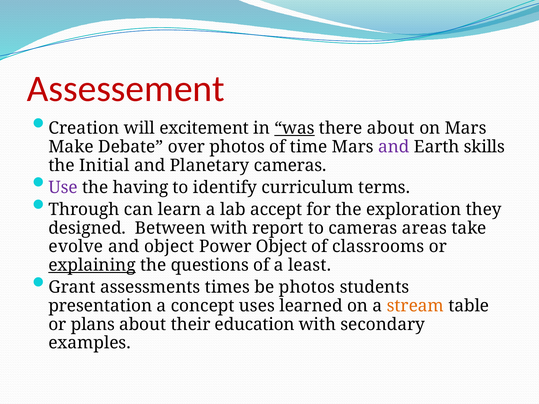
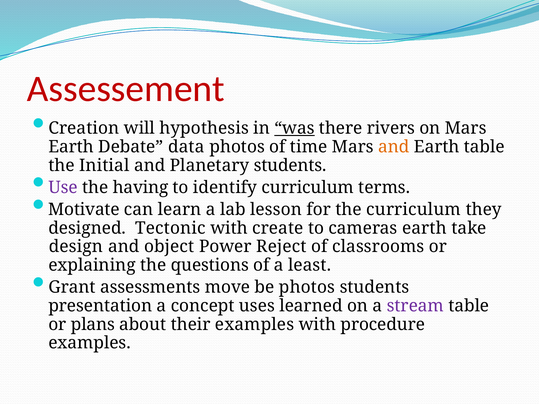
excitement: excitement -> hypothesis (204, 128)
there about: about -> rivers (391, 128)
Make: Make -> Earth (71, 147)
over: over -> data (186, 147)
and colour: purple -> orange (394, 147)
Earth skills: skills -> table (484, 147)
Planetary cameras: cameras -> students (290, 165)
Through: Through -> Motivate (84, 210)
accept: accept -> lesson (276, 210)
the exploration: exploration -> curriculum (414, 210)
Between: Between -> Tectonic (170, 228)
report: report -> create (278, 228)
cameras areas: areas -> earth (424, 228)
evolve: evolve -> design (76, 247)
Power Object: Object -> Reject (281, 247)
explaining underline: present -> none (92, 265)
times: times -> move (228, 287)
stream colour: orange -> purple (415, 306)
their education: education -> examples (255, 325)
secondary: secondary -> procedure (383, 325)
